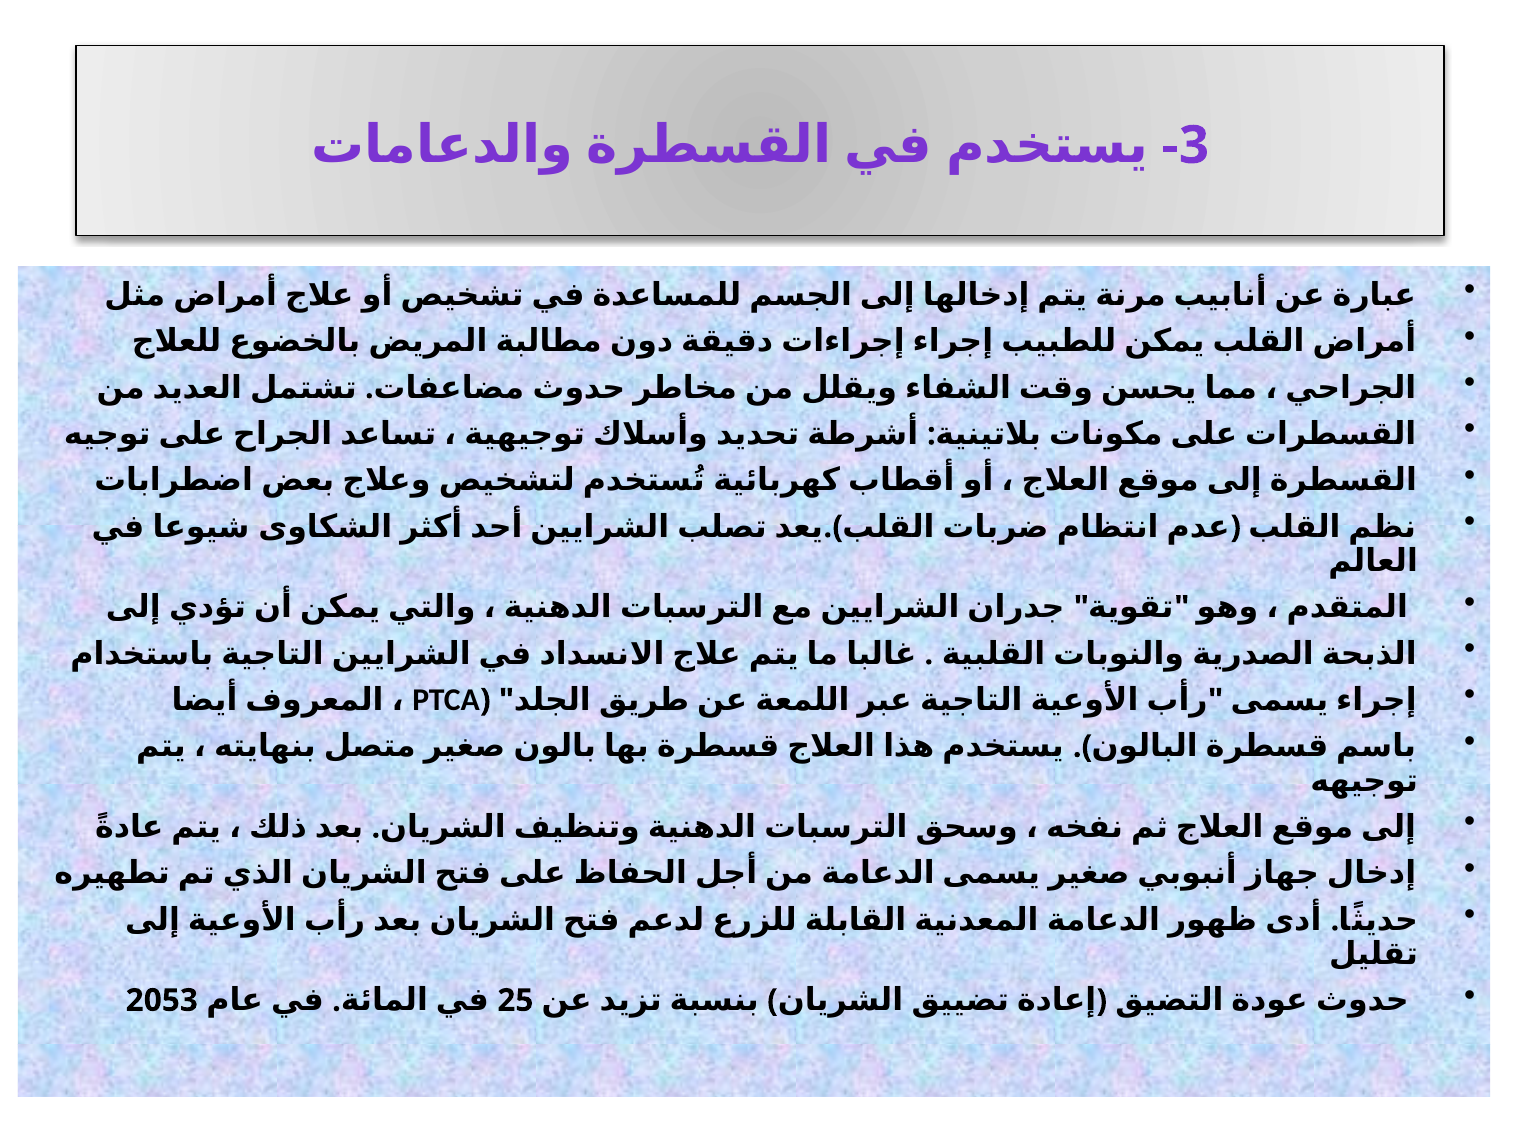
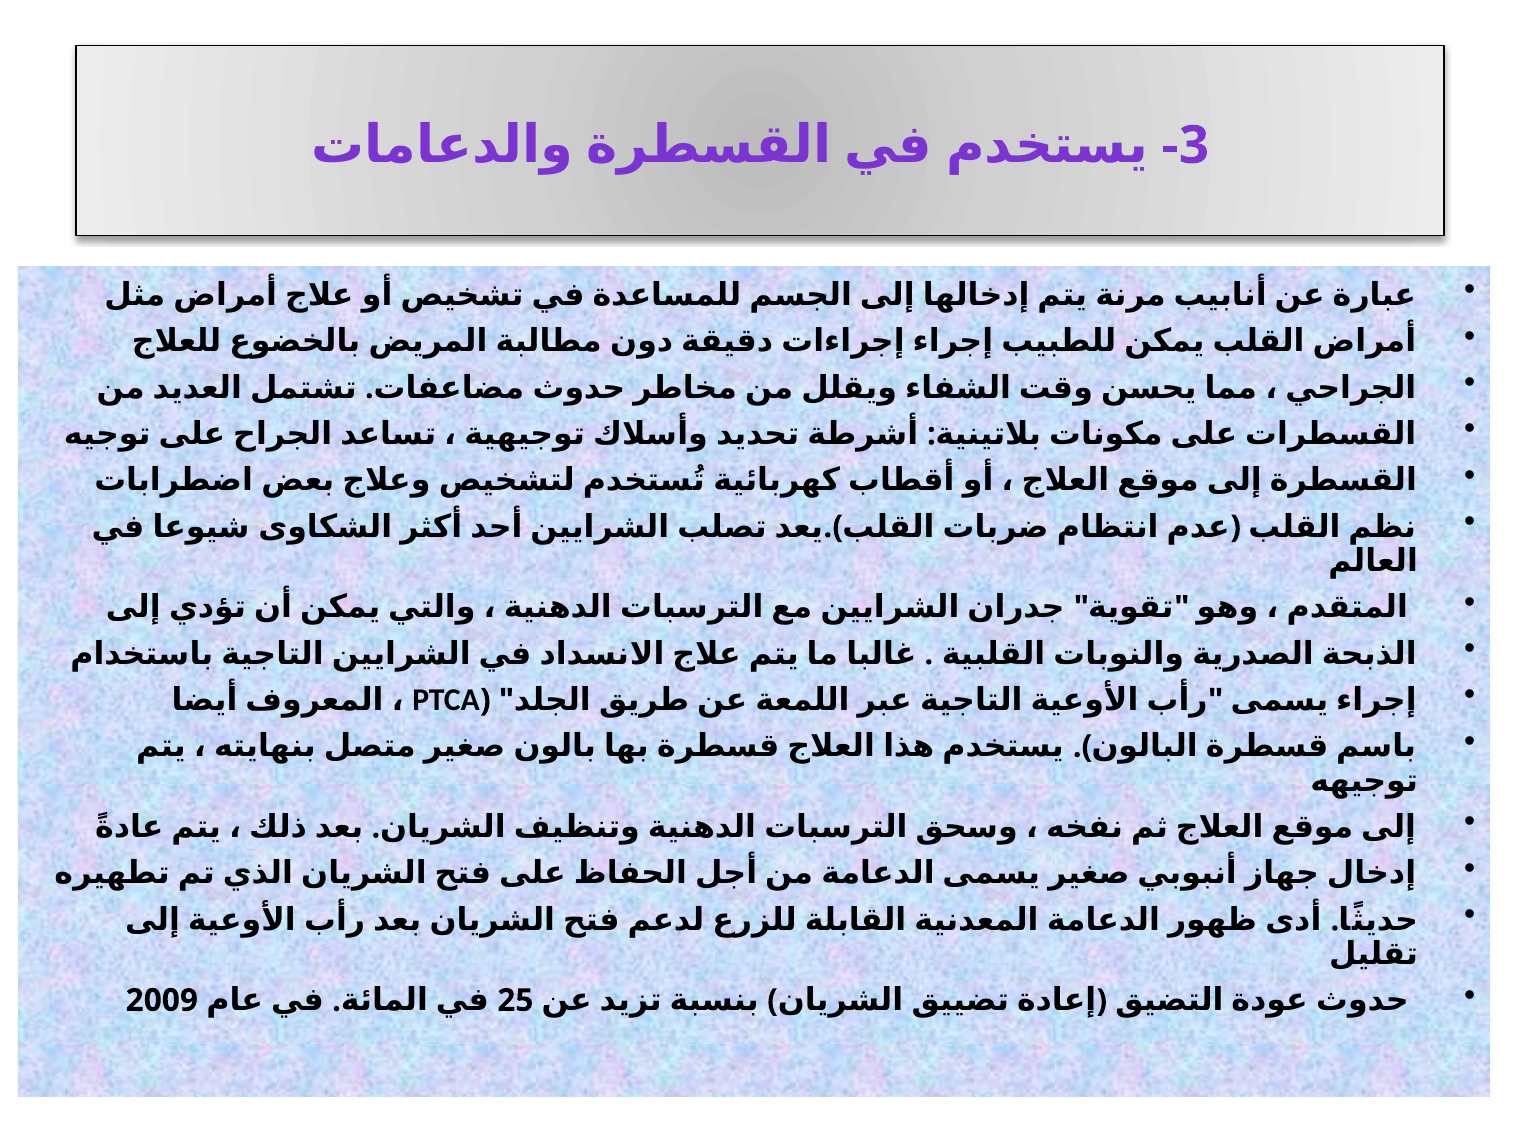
2053: 2053 -> 2009 (162, 1000)
